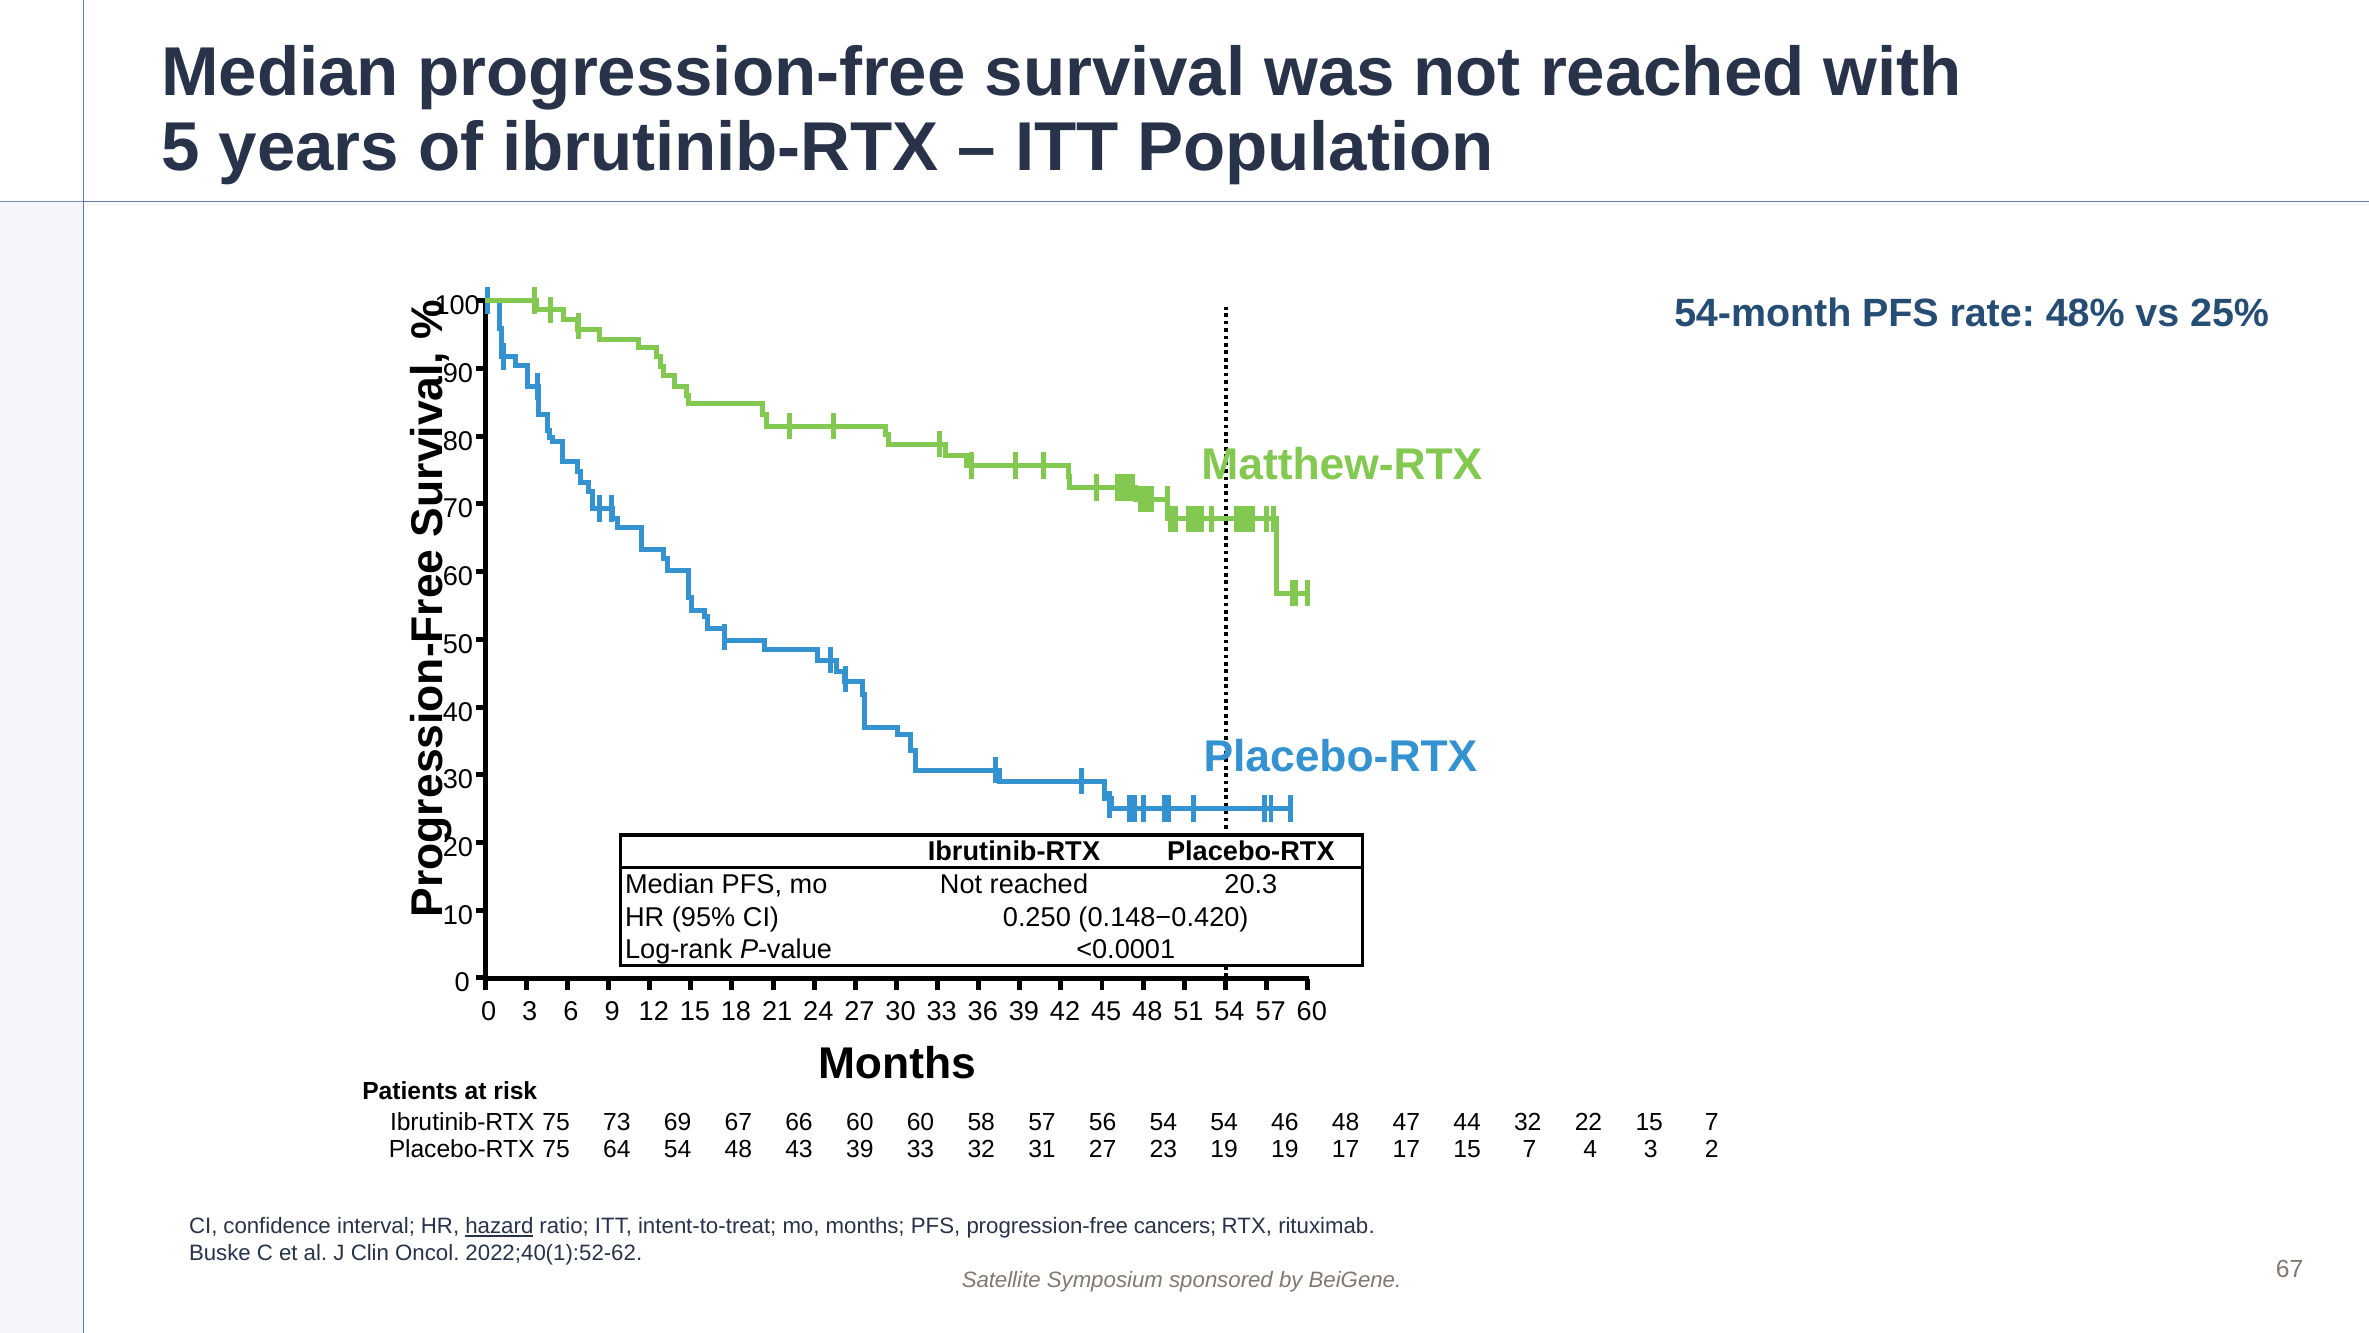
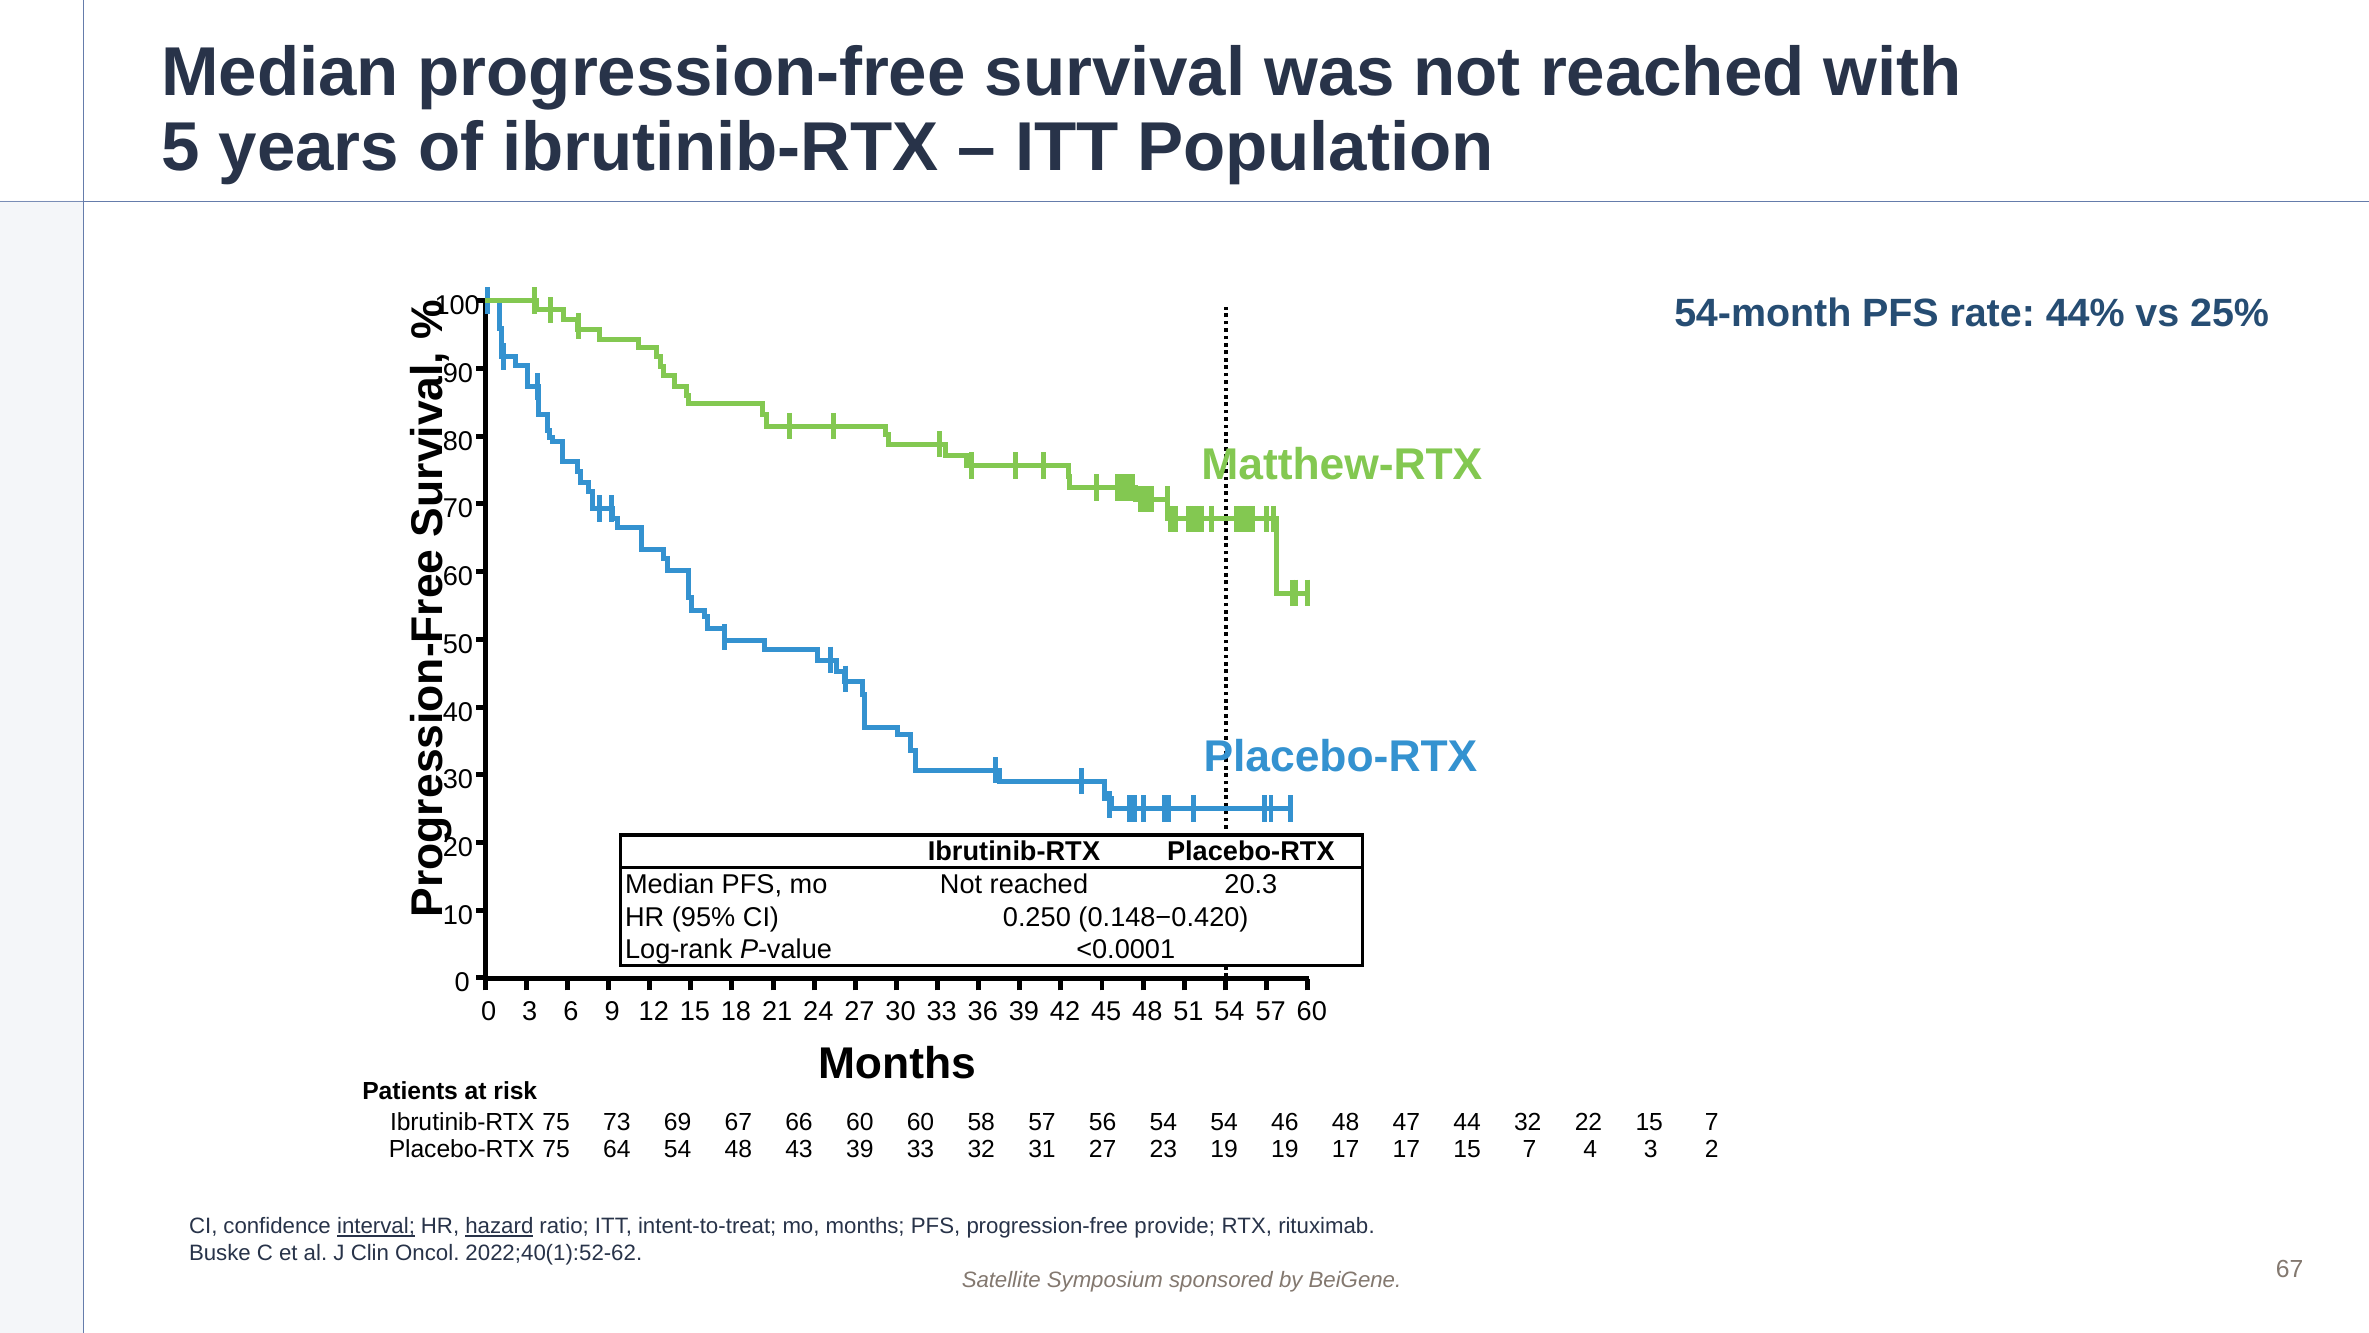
48%: 48% -> 44% (2085, 314)
interval underline: none -> present (376, 1226)
cancers: cancers -> provide (1175, 1226)
